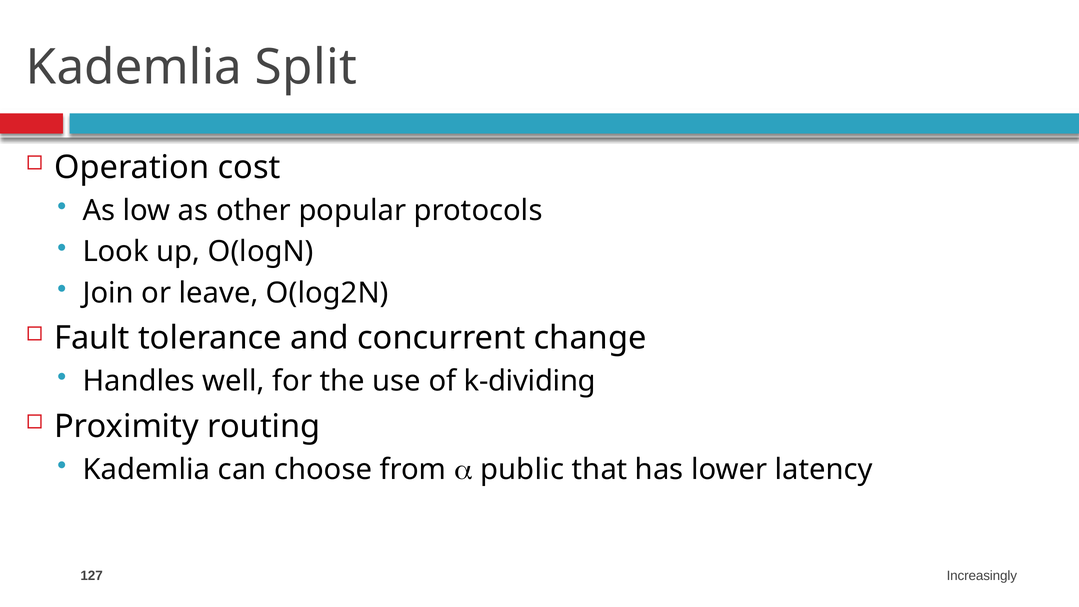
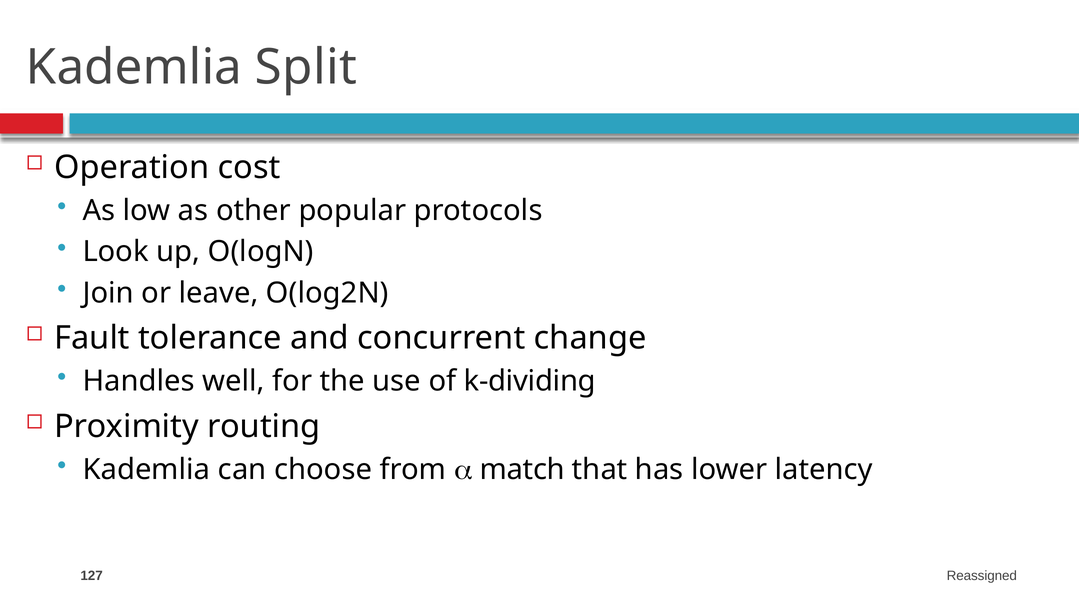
public: public -> match (522, 469)
Increasingly: Increasingly -> Reassigned (982, 576)
